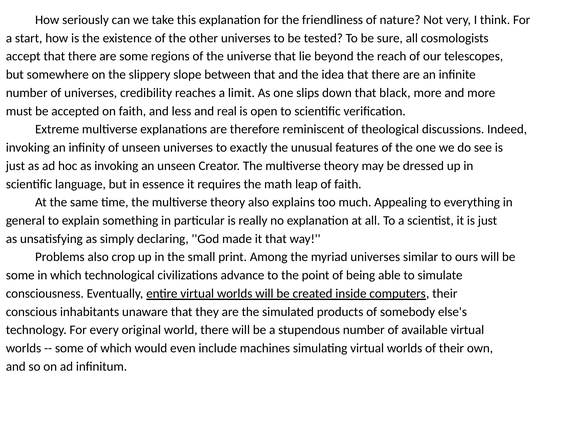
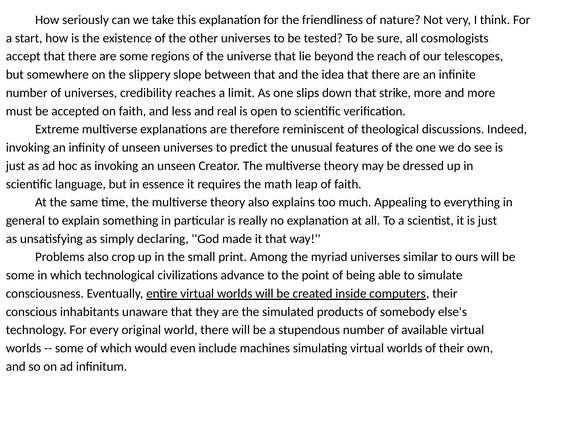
black: black -> strike (395, 93)
exactly: exactly -> predict (249, 147)
